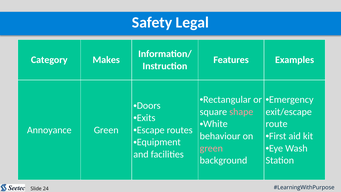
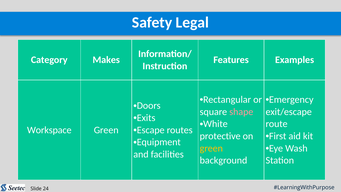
Annoyance: Annoyance -> Workspace (49, 130)
behaviour: behaviour -> protective (220, 136)
green colour: pink -> yellow (211, 148)
